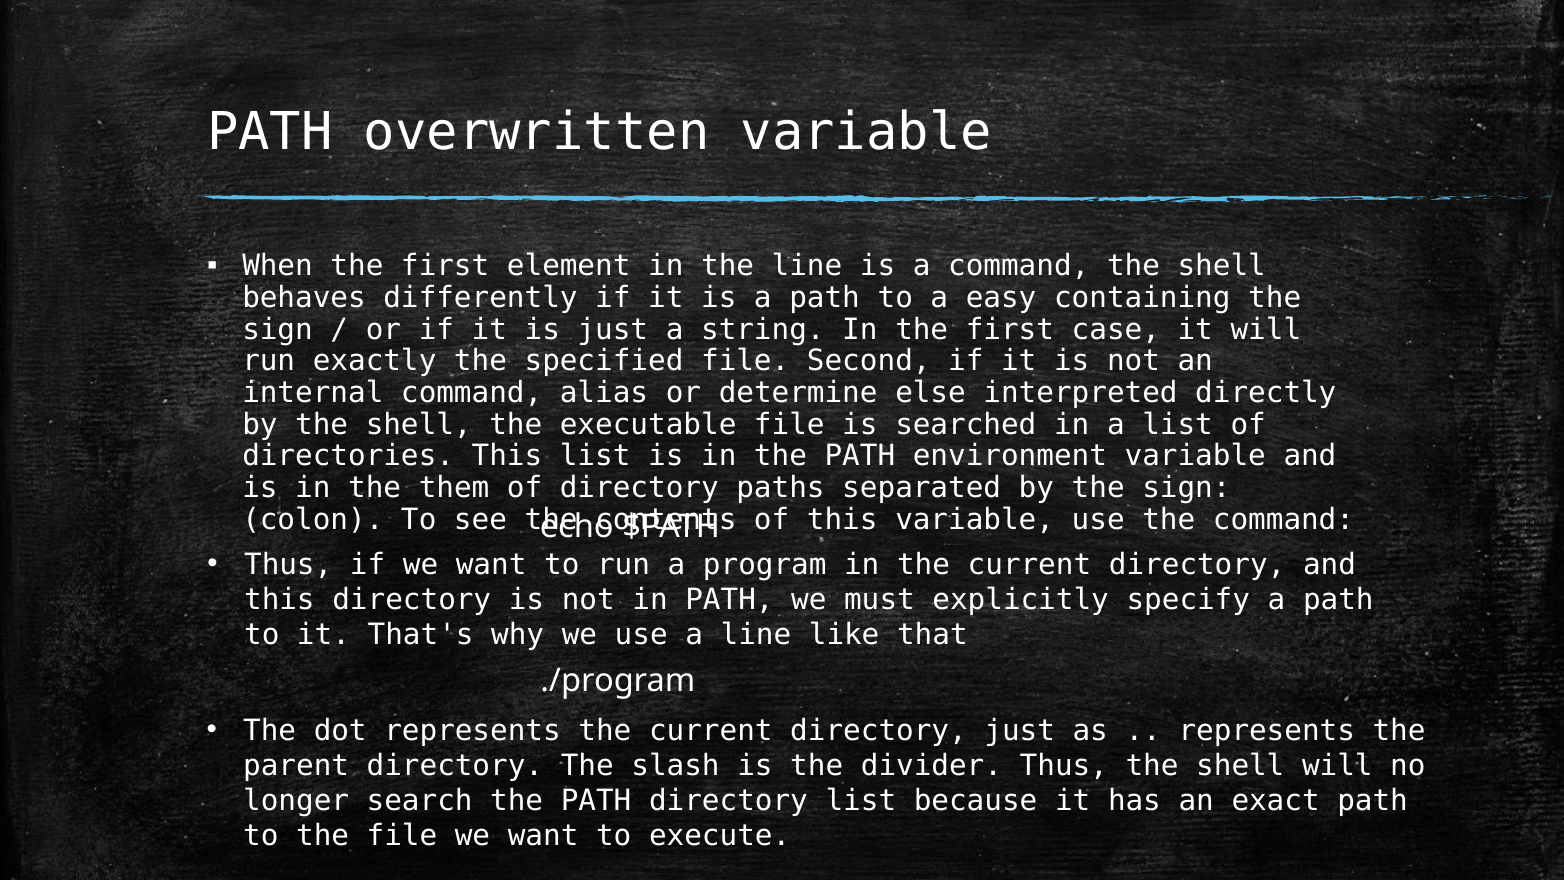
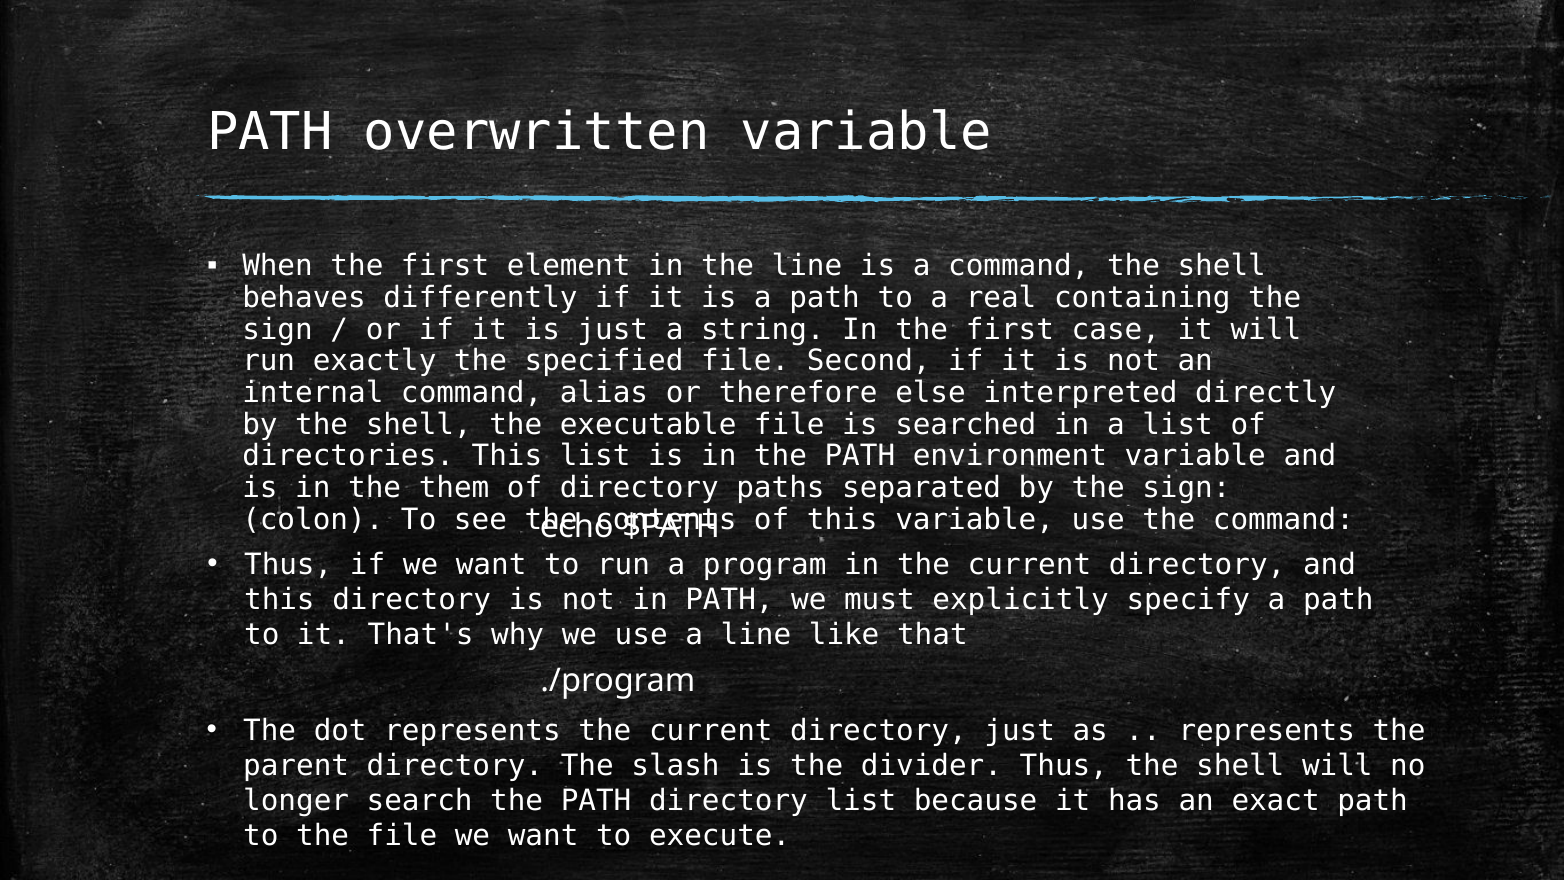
easy: easy -> real (1001, 298)
determine: determine -> therefore (798, 393)
